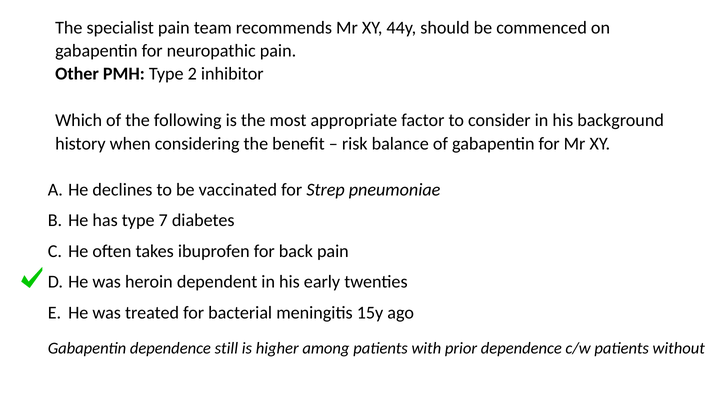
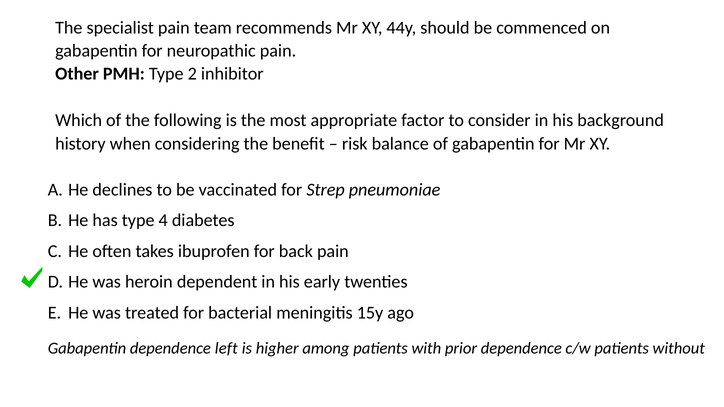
7: 7 -> 4 (163, 220)
still: still -> left (226, 348)
